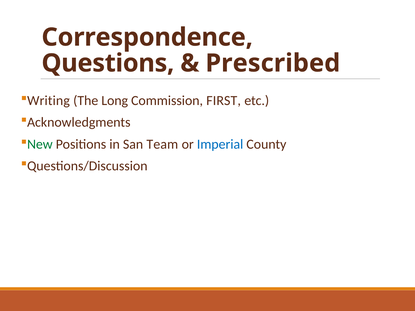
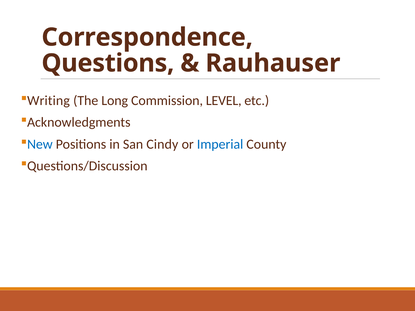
Prescribed: Prescribed -> Rauhauser (273, 63)
FIRST: FIRST -> LEVEL (224, 101)
New colour: green -> blue (40, 144)
Team: Team -> Cindy (162, 144)
